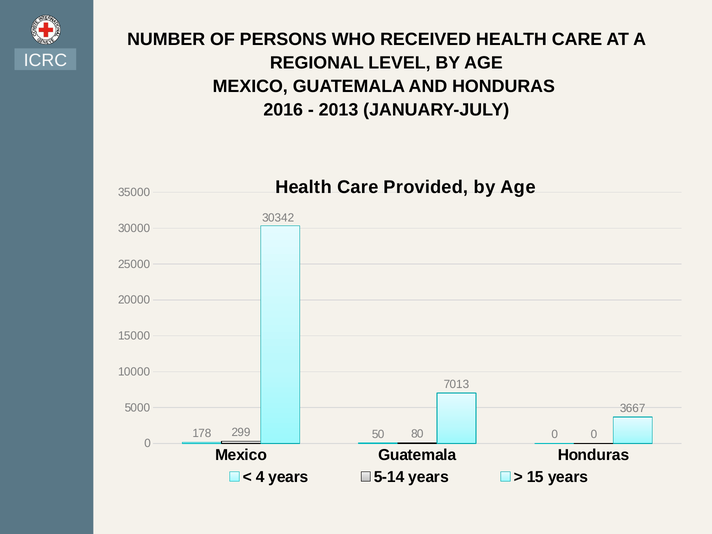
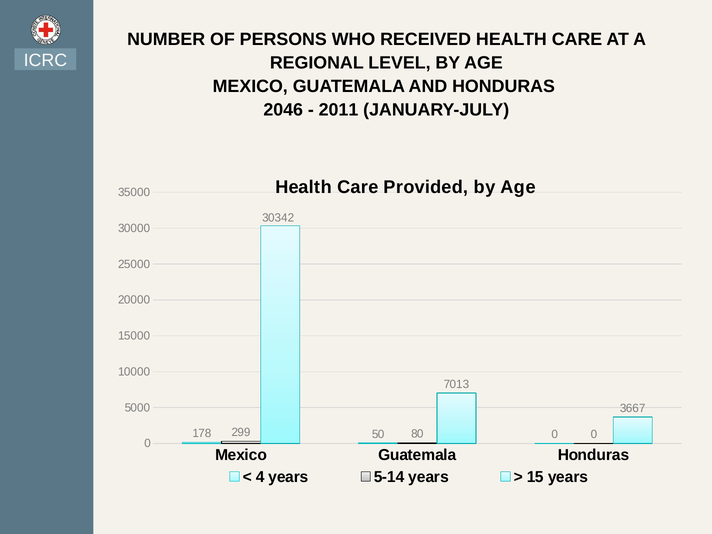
2016: 2016 -> 2046 (283, 110)
2013: 2013 -> 2011 (338, 110)
